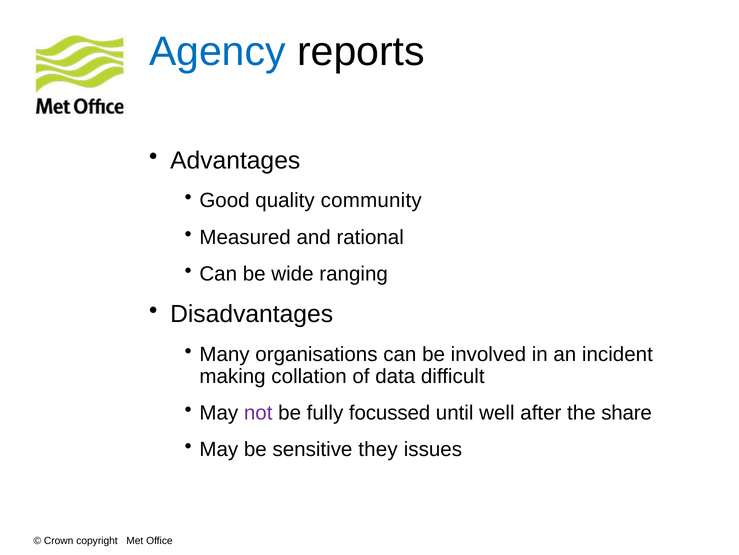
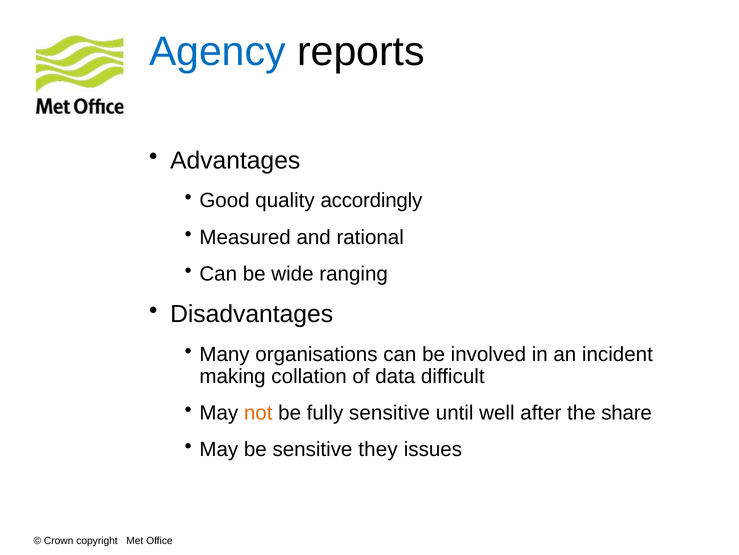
community: community -> accordingly (371, 200)
not colour: purple -> orange (258, 413)
fully focussed: focussed -> sensitive (389, 413)
